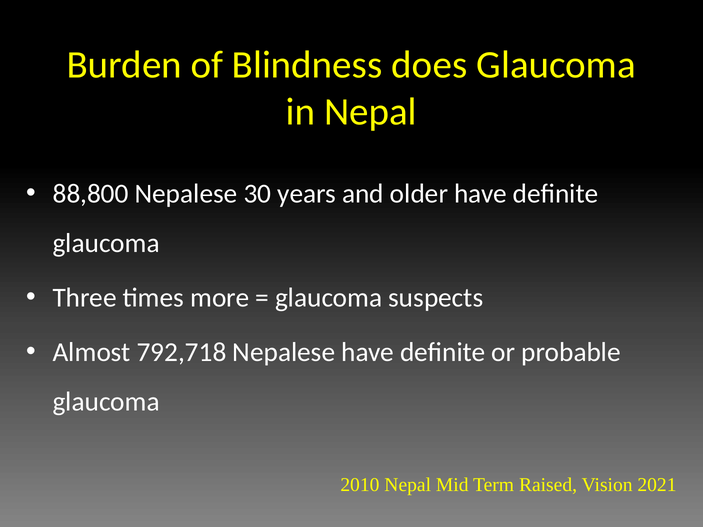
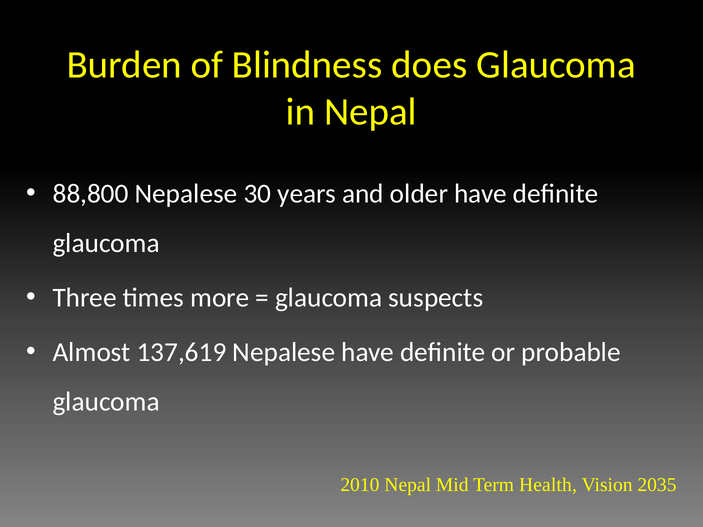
792,718: 792,718 -> 137,619 (181, 353)
Raised: Raised -> Health (548, 485)
2021: 2021 -> 2035 (657, 485)
